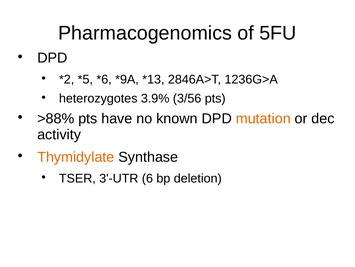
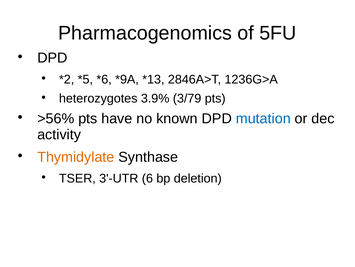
3/56: 3/56 -> 3/79 (187, 98)
>88%: >88% -> >56% (56, 118)
mutation colour: orange -> blue (263, 118)
